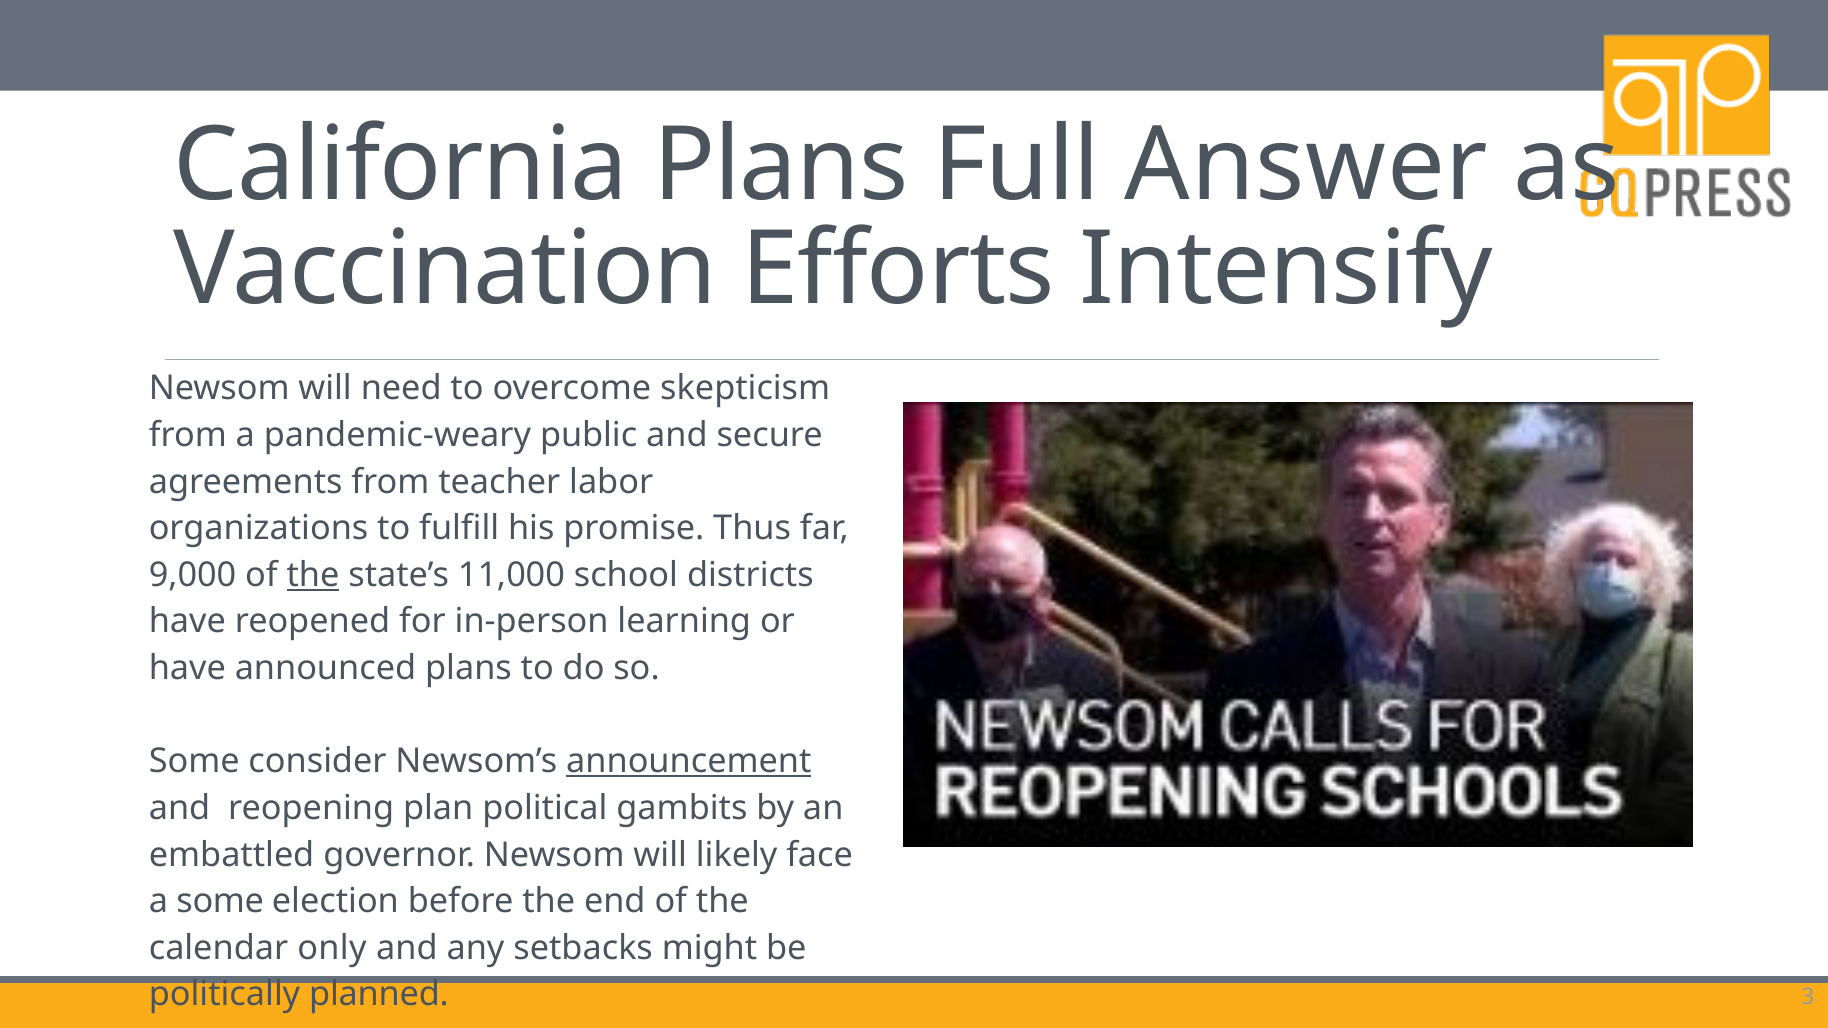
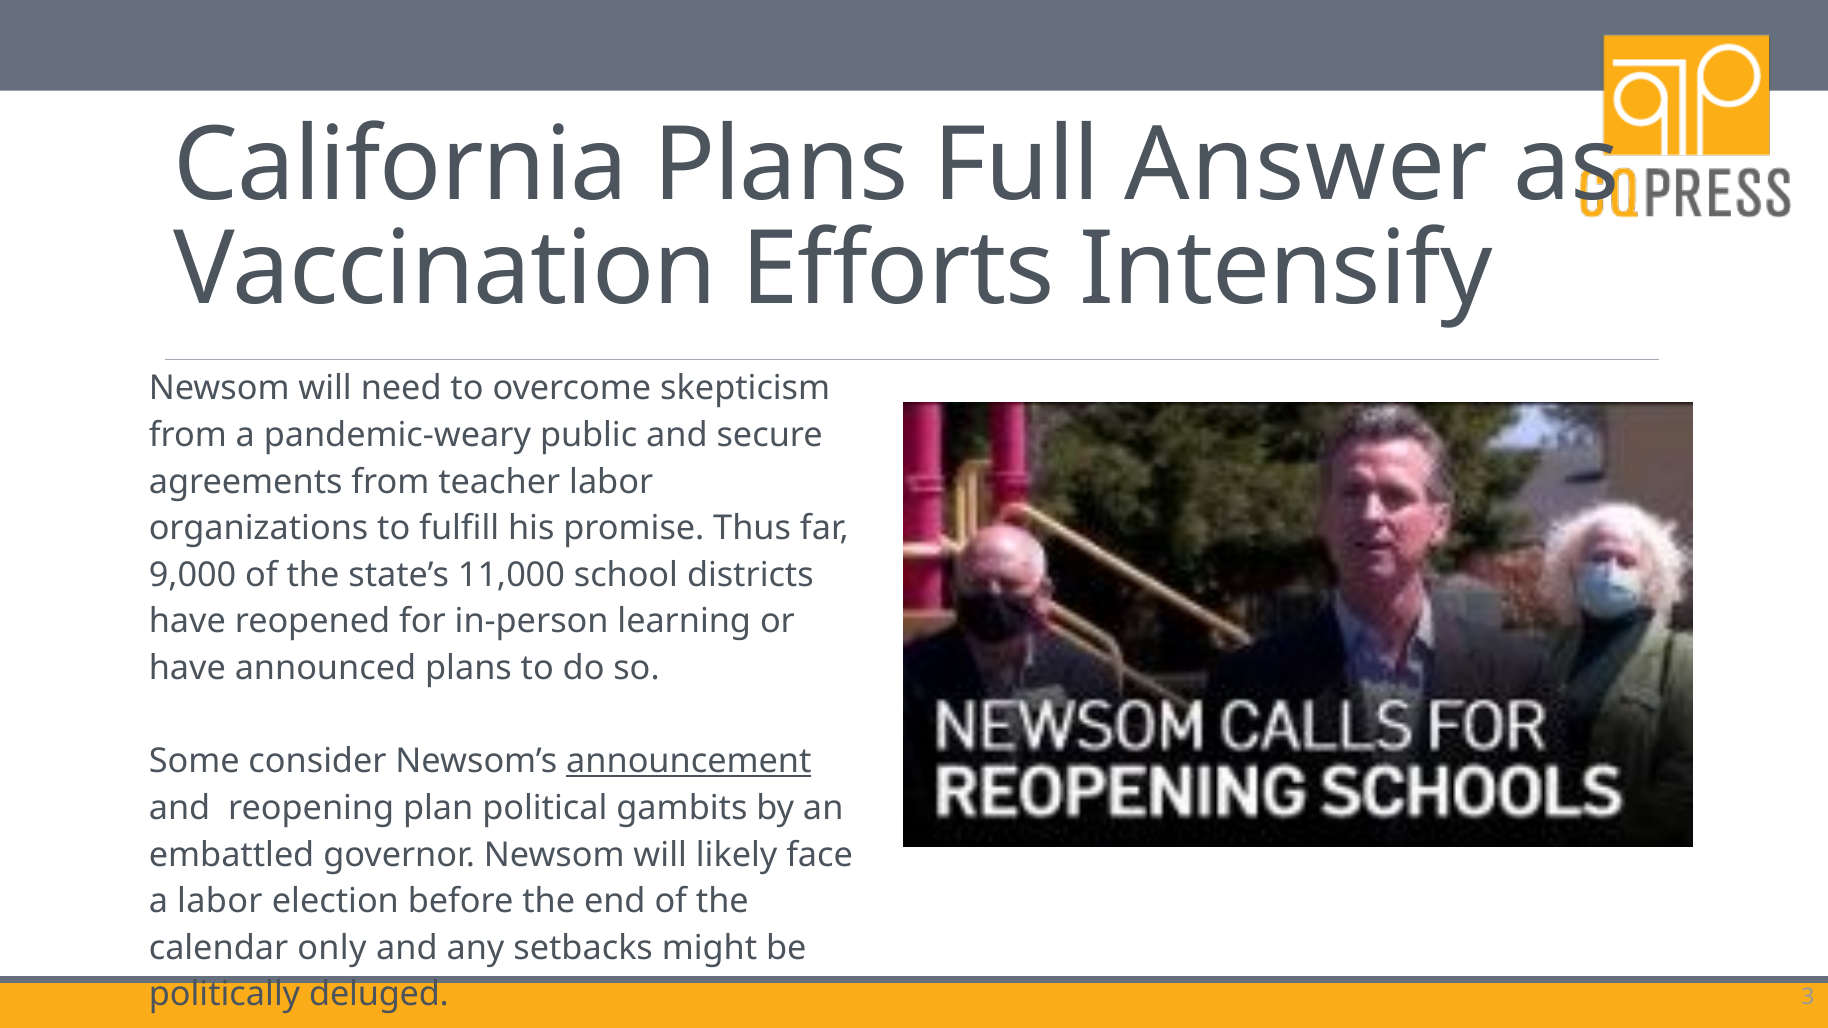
the underline: present -> none (313, 575)
a some: some -> labor (220, 902)
planned: planned -> deluged (379, 995)
